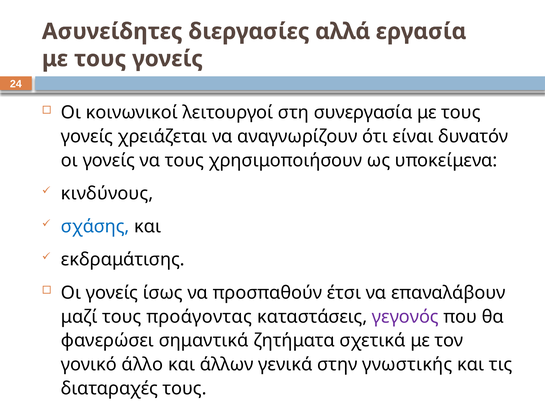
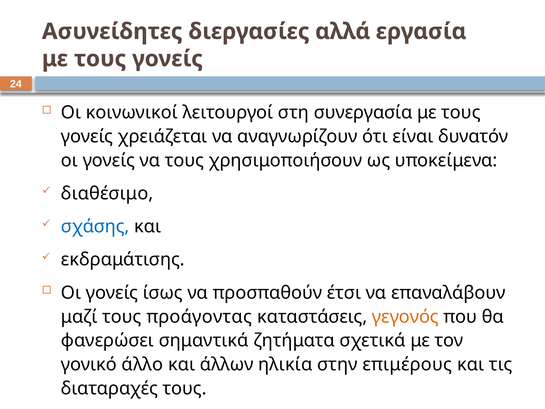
κινδύνους: κινδύνους -> διαθέσιμο (107, 193)
γεγονός colour: purple -> orange (405, 316)
γενικά: γενικά -> ηλικία (285, 364)
γνωστικής: γνωστικής -> επιμέρους (407, 364)
